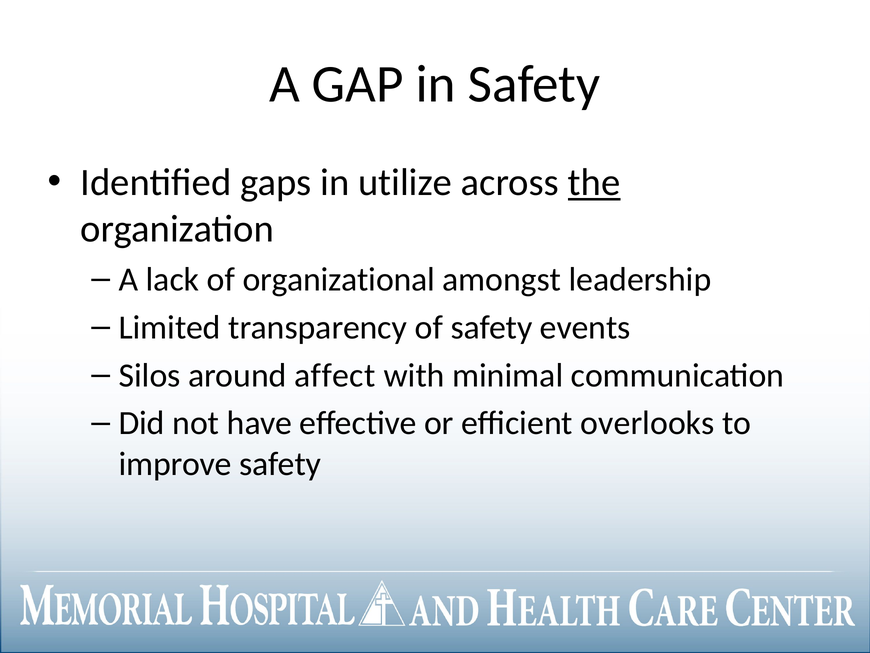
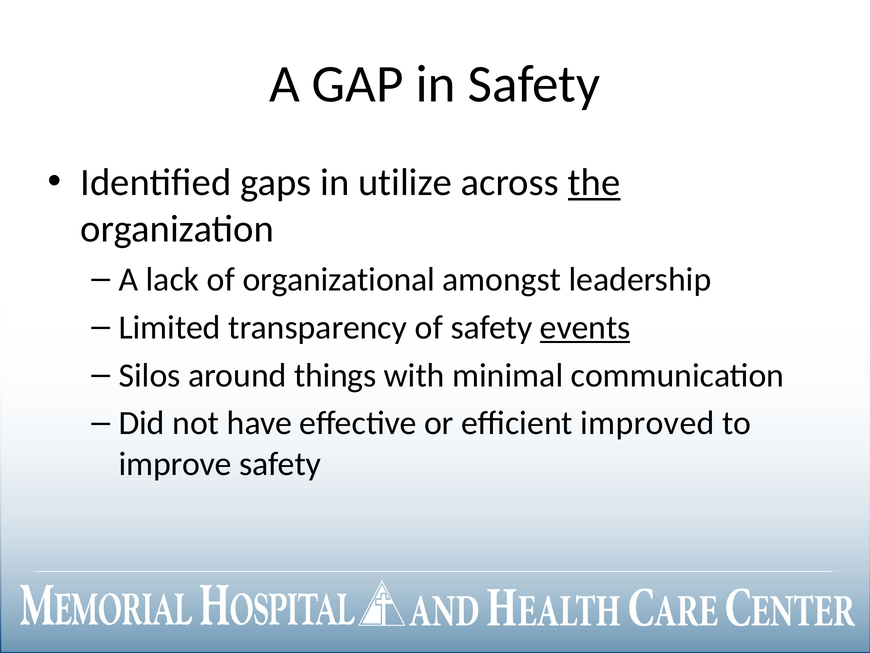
events underline: none -> present (585, 327)
affect: affect -> things (335, 375)
overlooks: overlooks -> improved (647, 423)
